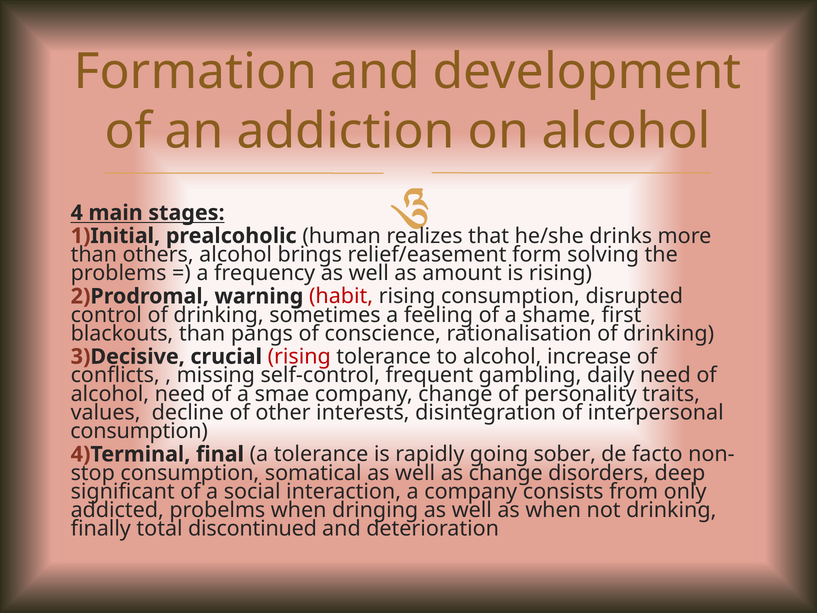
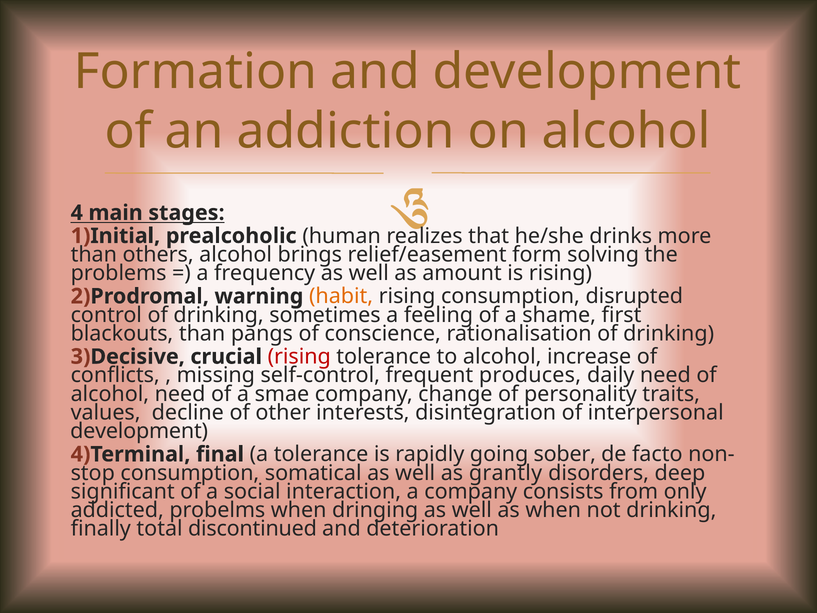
habit colour: red -> orange (341, 296)
gambling: gambling -> produces (530, 375)
consumption: consumption -> development (139, 431)
as change: change -> grantly (506, 473)
